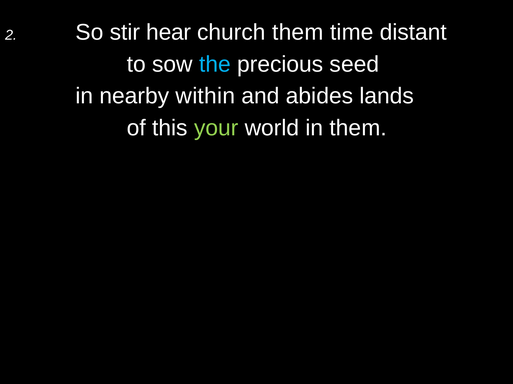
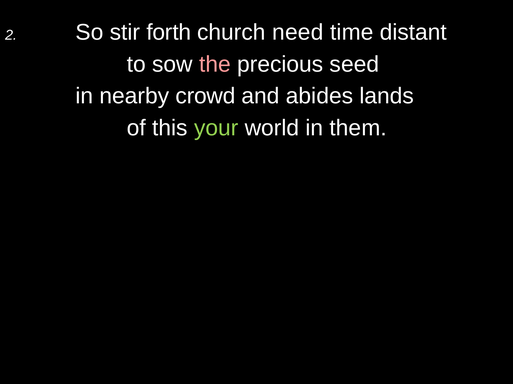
hear: hear -> forth (169, 32)
church them: them -> need (298, 32)
the colour: light blue -> pink (215, 64)
within: within -> crowd (206, 96)
